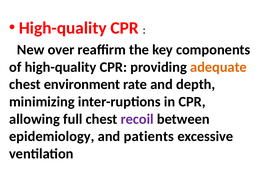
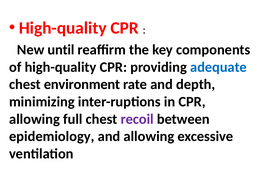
over: over -> until (61, 50)
adequate colour: orange -> blue (218, 67)
and patients: patients -> allowing (149, 136)
